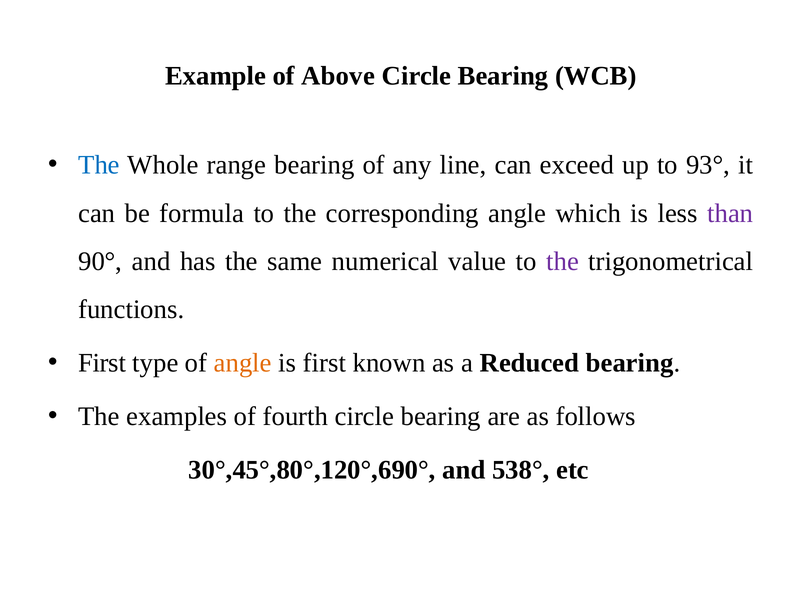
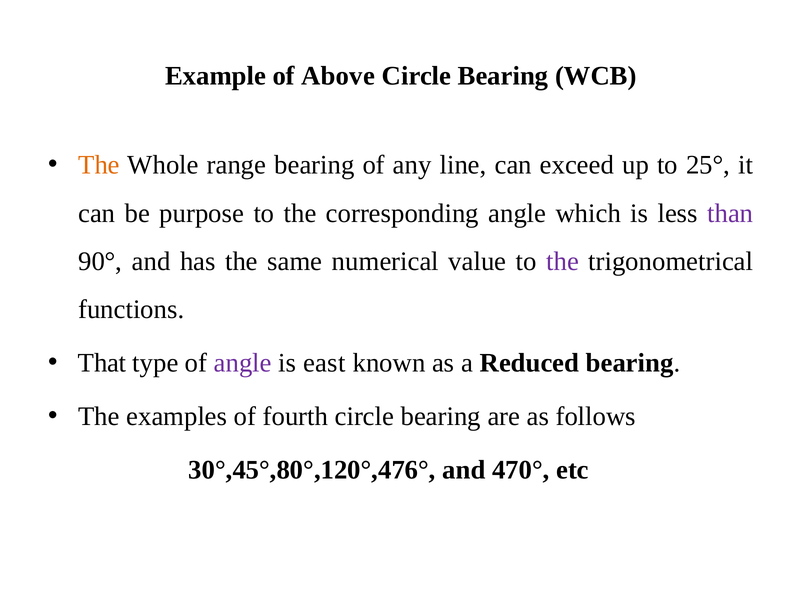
The colour: blue -> orange (99, 165)
93°: 93° -> 25° (708, 165)
formula: formula -> purpose (202, 213)
First: First -> That (102, 363)
angle colour: orange -> purple (243, 363)
is first: first -> east (324, 363)
30°,45°,80°,120°,690°: 30°,45°,80°,120°,690° -> 30°,45°,80°,120°,476° (312, 470)
538°: 538° -> 470° (521, 470)
